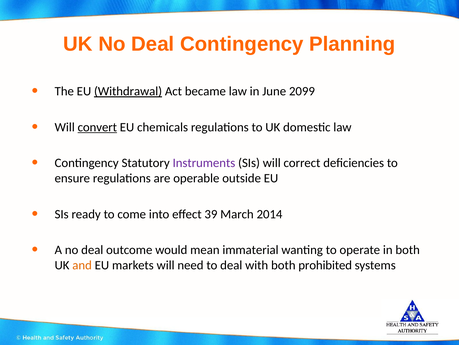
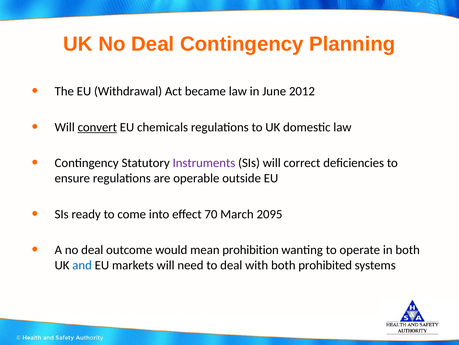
Withdrawal underline: present -> none (128, 91)
2099: 2099 -> 2012 (302, 91)
39: 39 -> 70 (211, 214)
2014: 2014 -> 2095 (270, 214)
immaterial: immaterial -> prohibition (251, 249)
and colour: orange -> blue (82, 265)
